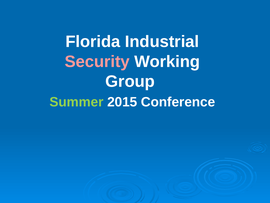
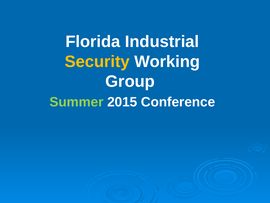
Security colour: pink -> yellow (97, 61)
